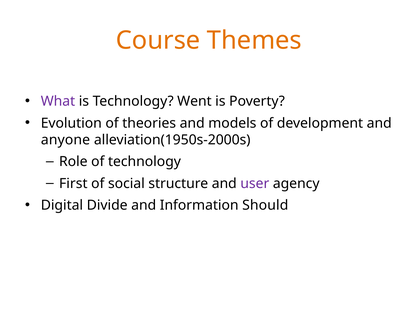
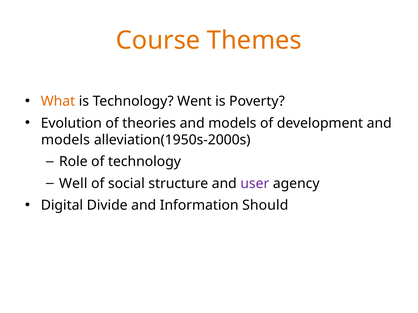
What colour: purple -> orange (58, 102)
anyone: anyone -> models (65, 140)
First: First -> Well (73, 184)
